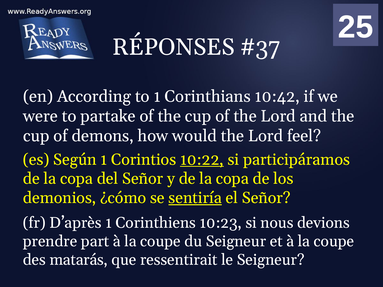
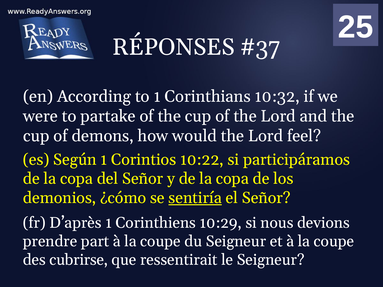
10:42: 10:42 -> 10:32 (277, 97)
10:22 underline: present -> none (202, 160)
10:23: 10:23 -> 10:29 (221, 223)
matarás: matarás -> cubrirse (79, 260)
